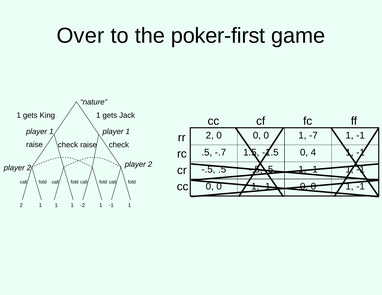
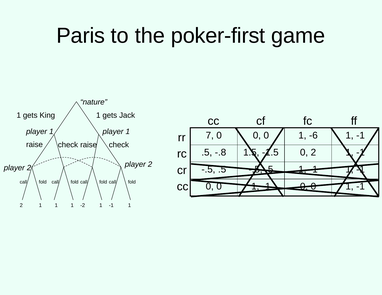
Over: Over -> Paris (81, 36)
2: 2 -> 7 (210, 135)
-7: -7 -> -6 (313, 135)
-.7: -.7 -> -.8 (220, 152)
0 4: 4 -> 2 (313, 152)
